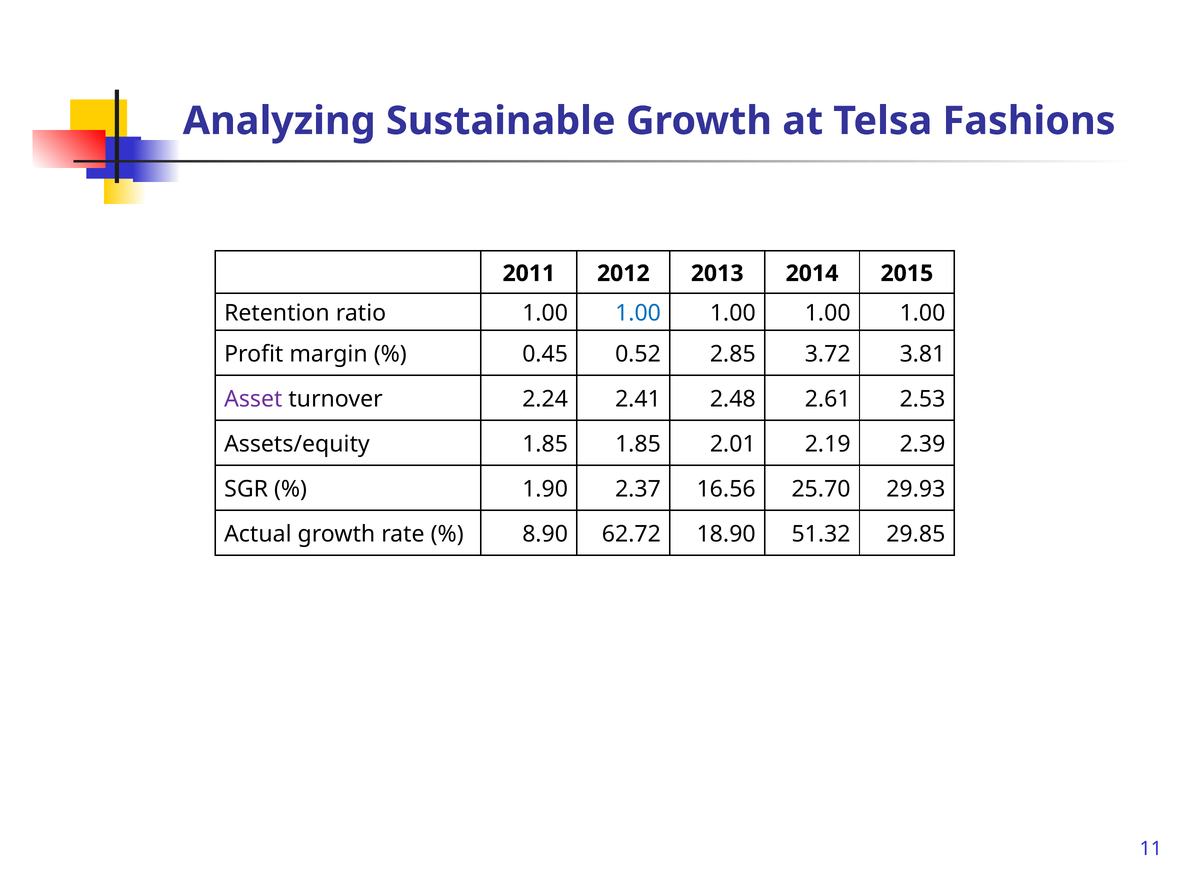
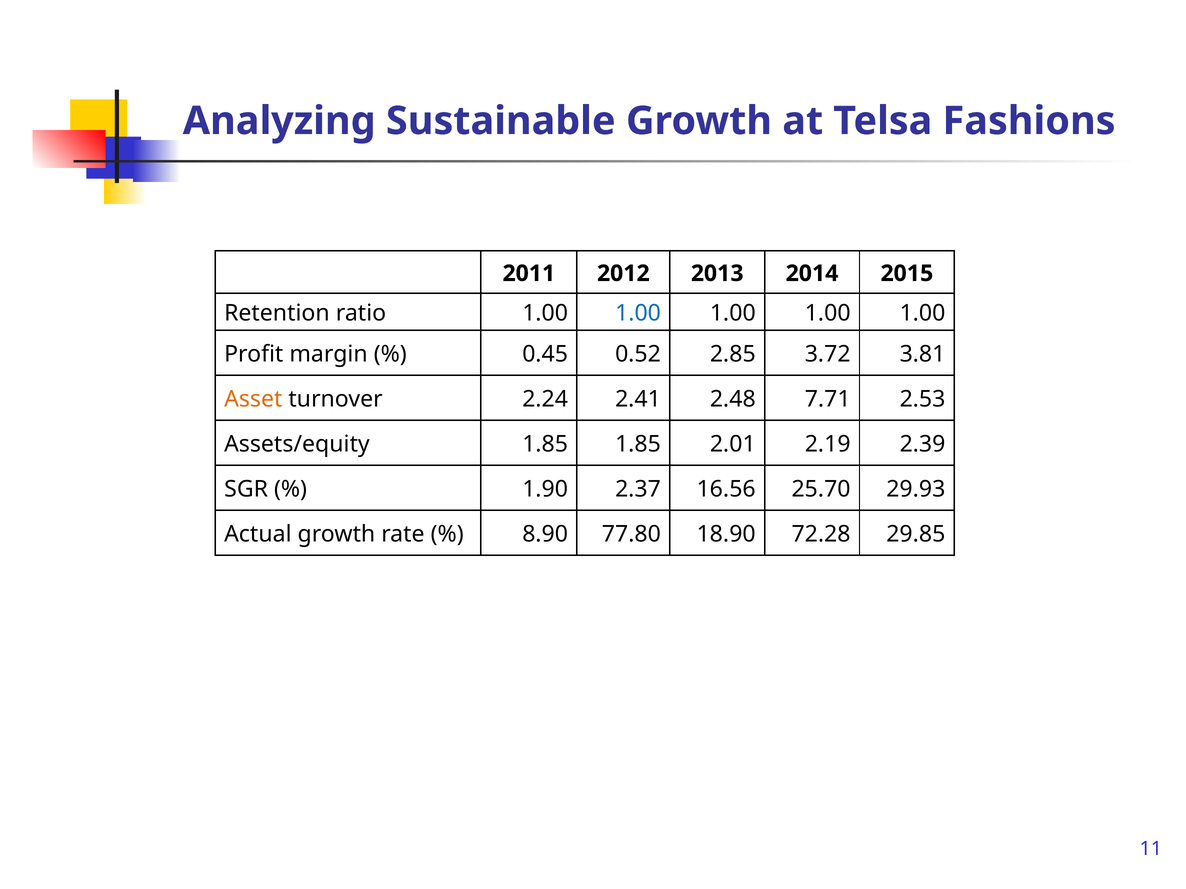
Asset colour: purple -> orange (253, 399)
2.61: 2.61 -> 7.71 (828, 399)
62.72: 62.72 -> 77.80 (631, 534)
51.32: 51.32 -> 72.28 (821, 534)
